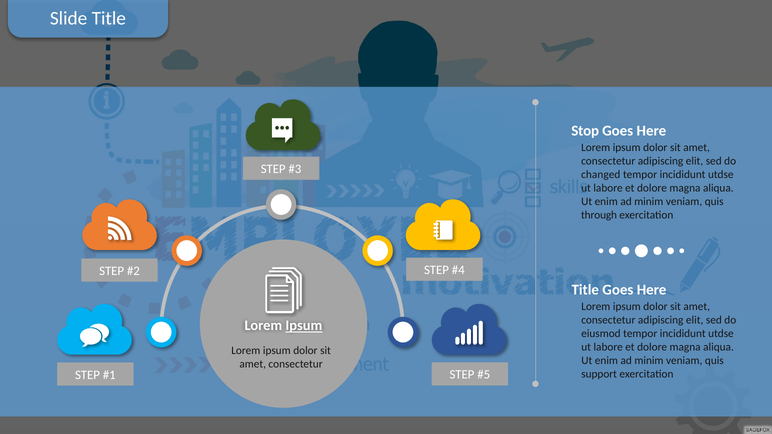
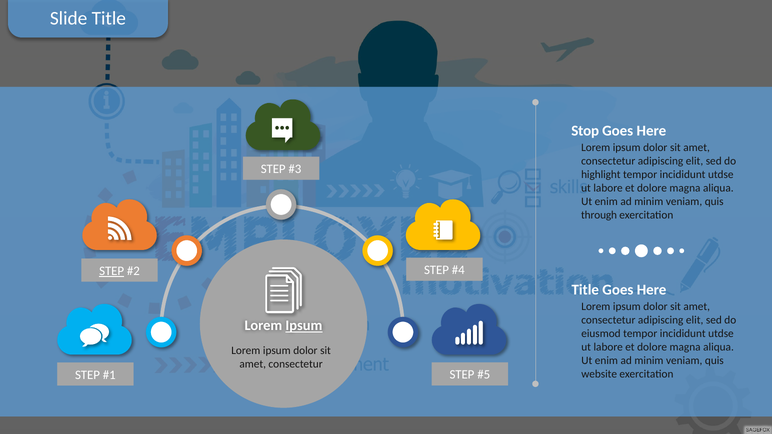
changed: changed -> highlight (601, 174)
STEP underline: none -> present (112, 271)
support: support -> website (599, 374)
